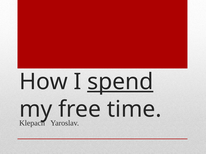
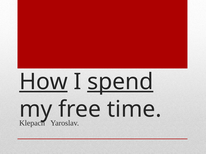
How underline: none -> present (43, 82)
